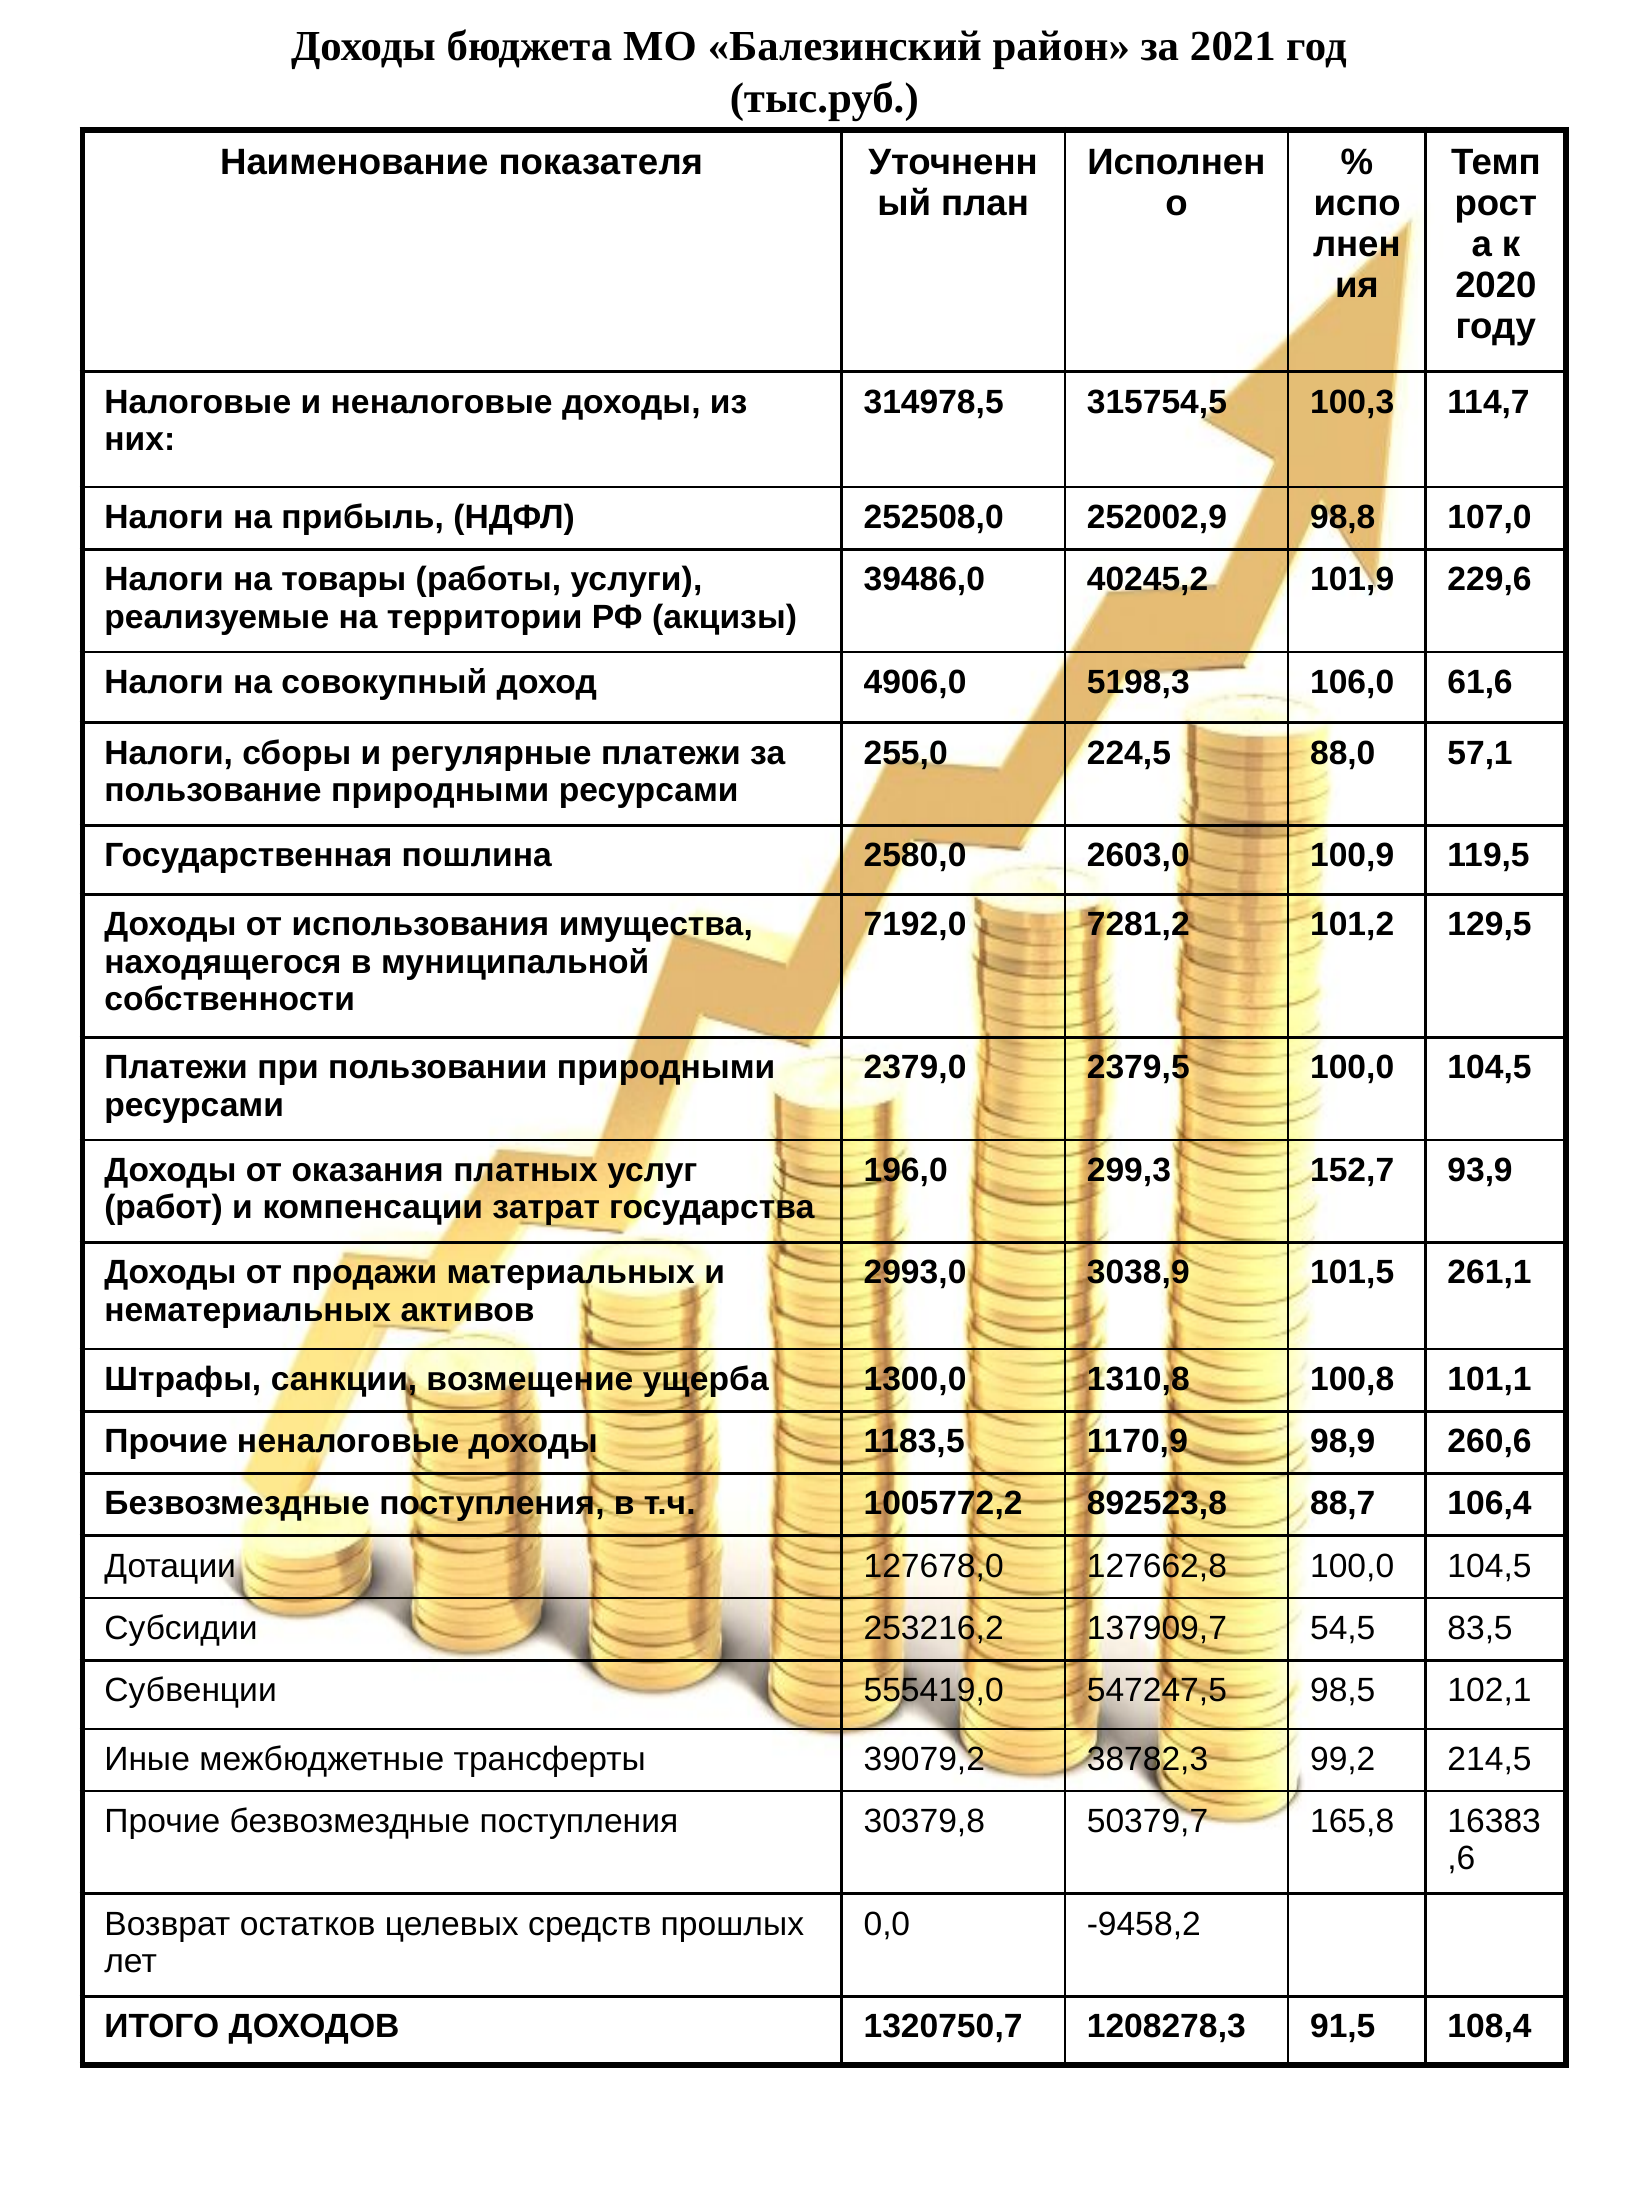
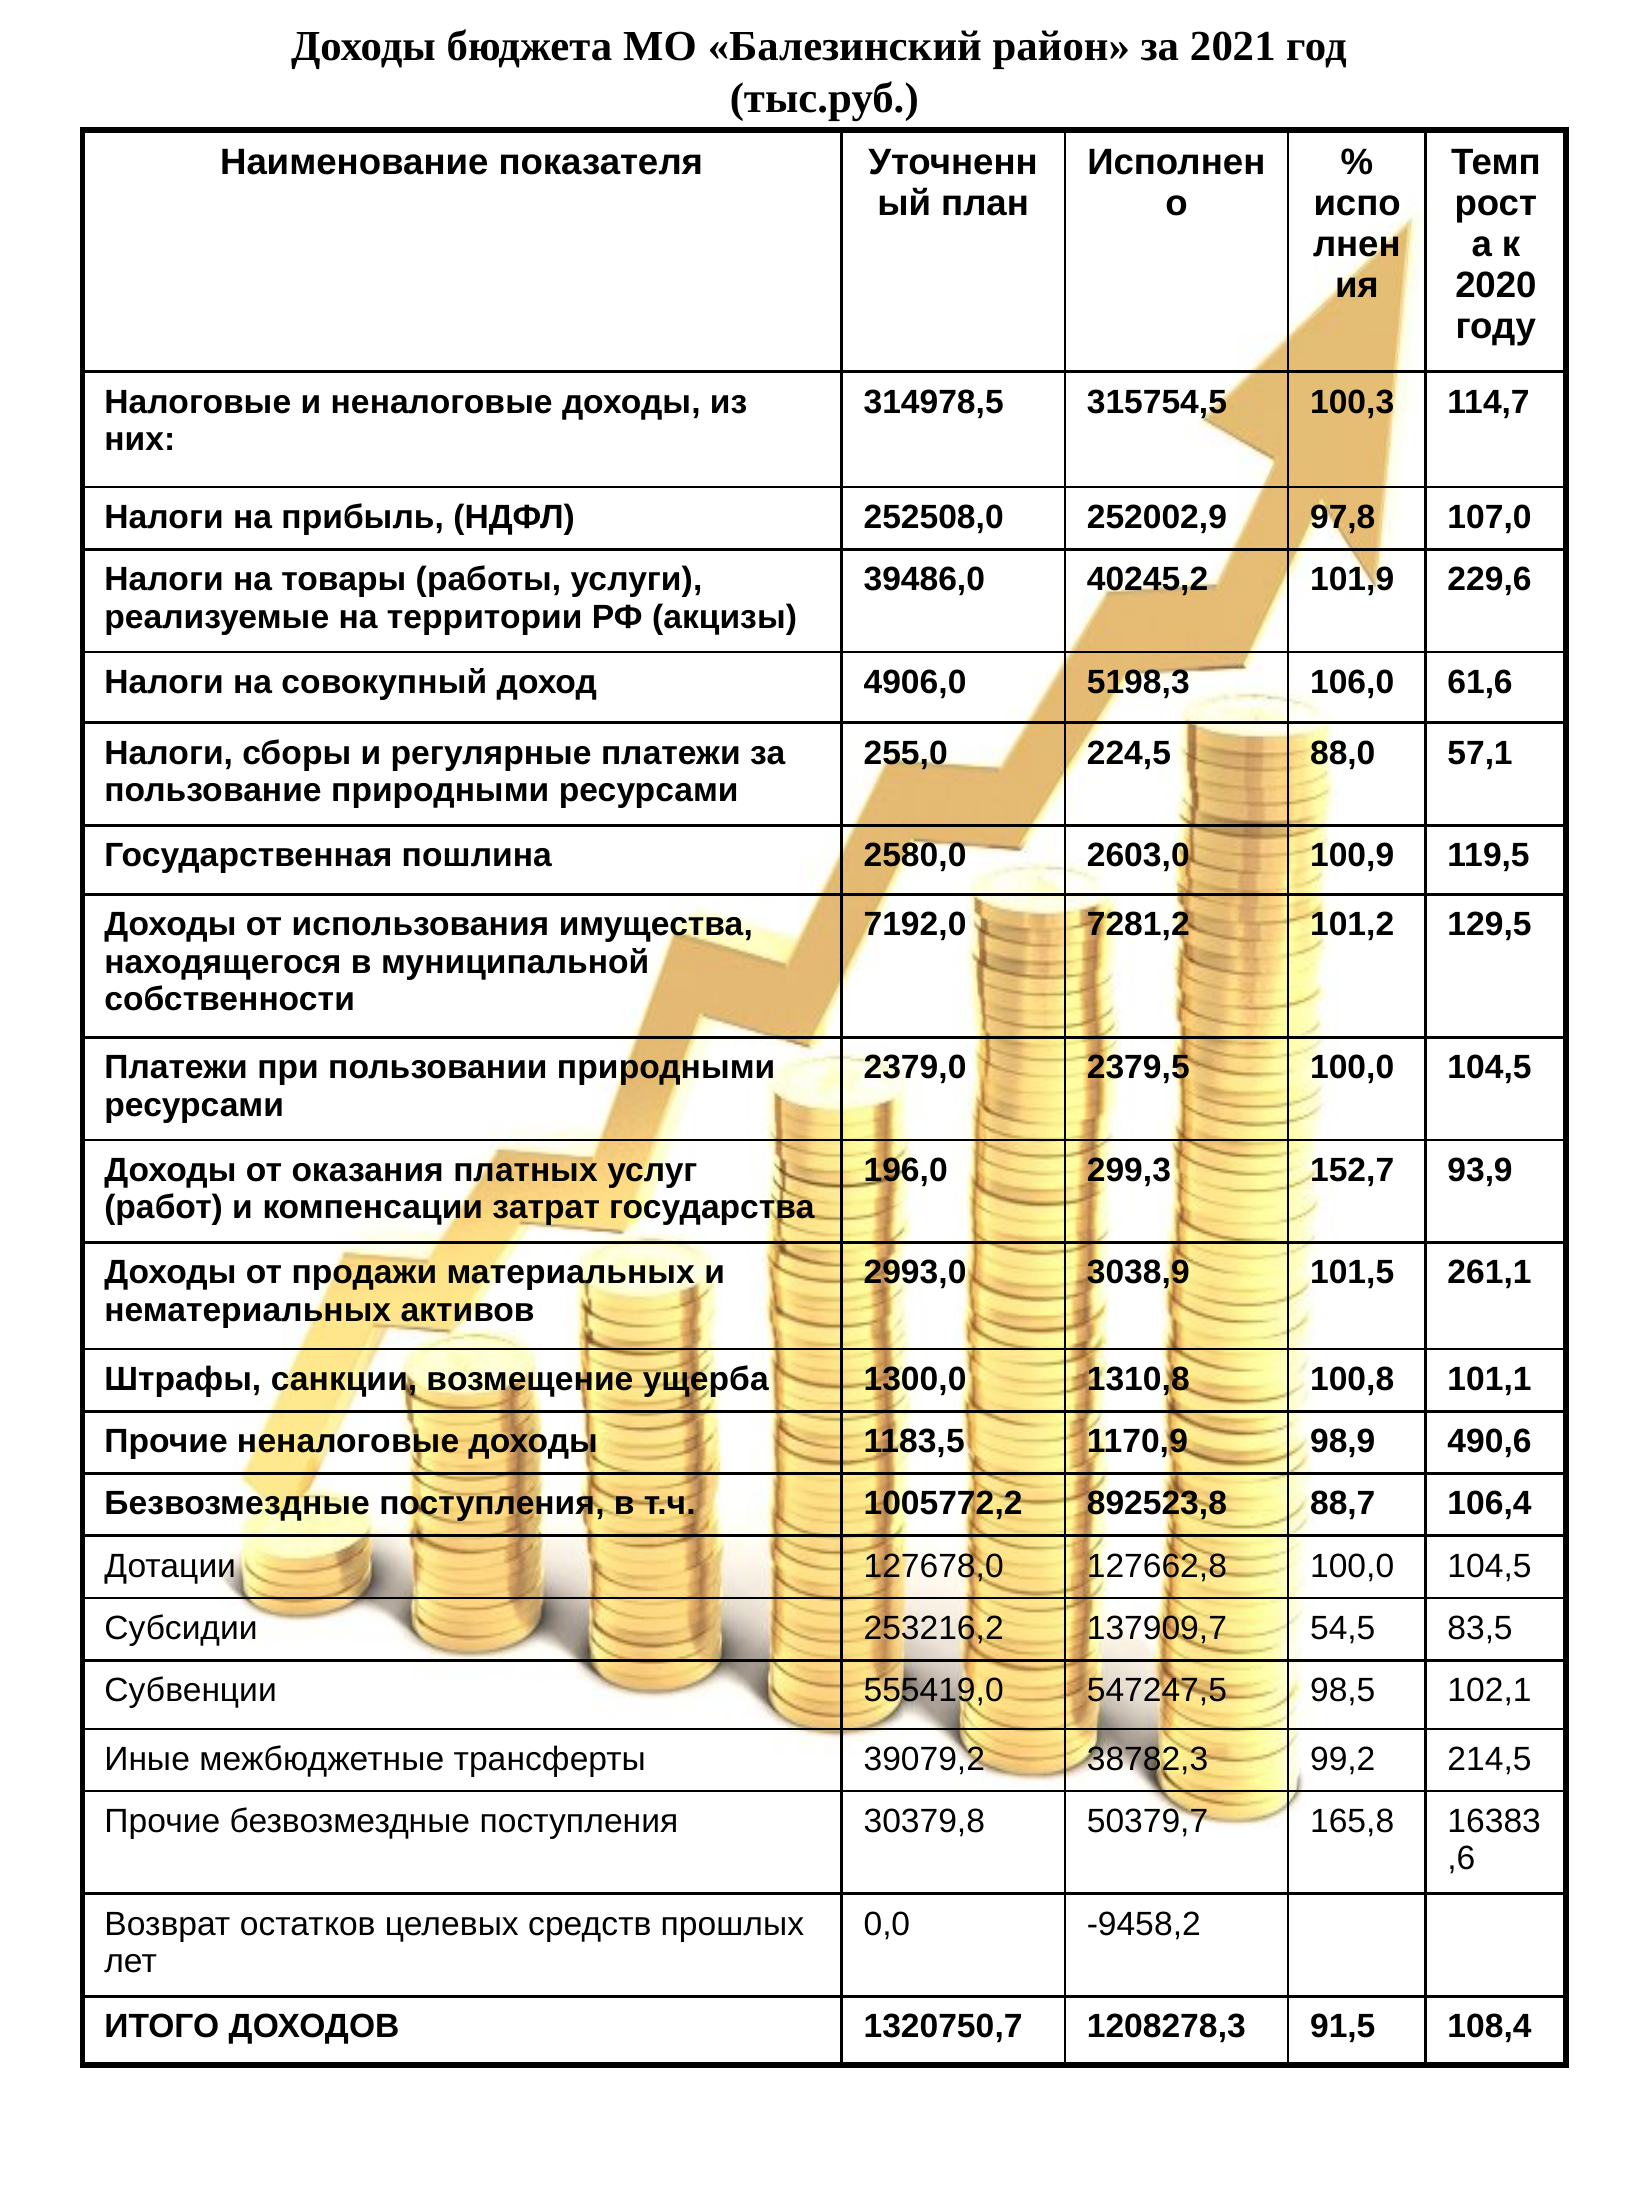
98,8: 98,8 -> 97,8 (1343, 517)
260,6: 260,6 -> 490,6 (1490, 1441)
